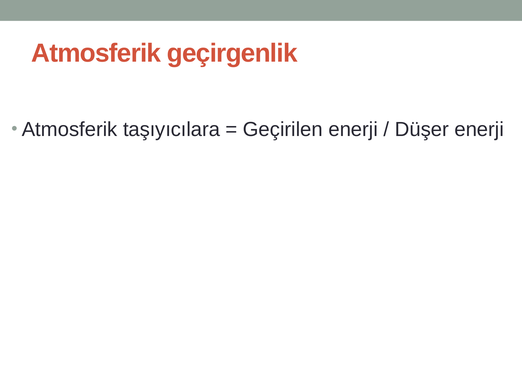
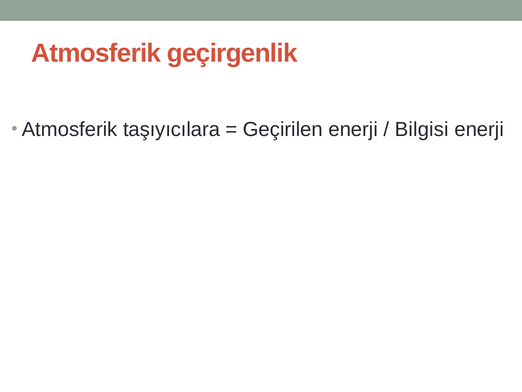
Düşer: Düşer -> Bilgisi (422, 129)
